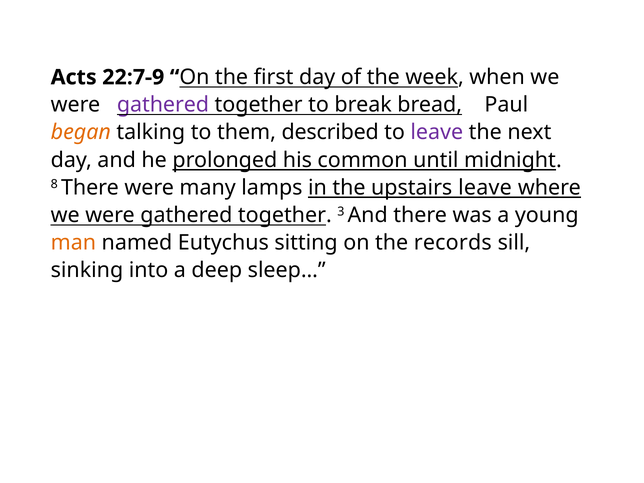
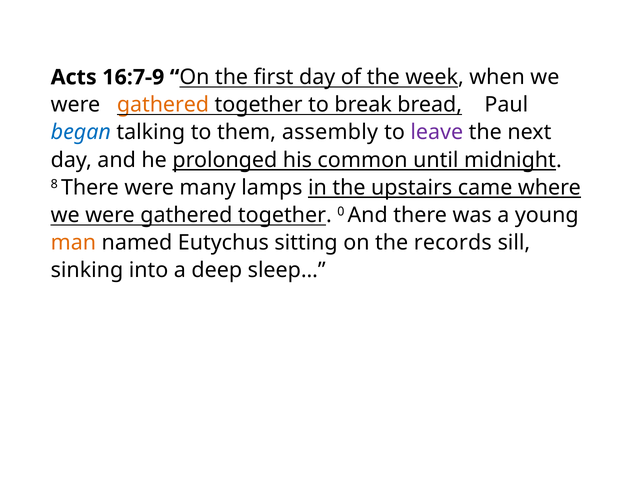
22:7-9: 22:7-9 -> 16:7-9 (133, 77)
gathered colour: purple -> orange (163, 105)
began colour: orange -> blue (81, 132)
described: described -> assembly (330, 132)
upstairs leave: leave -> came (485, 188)
3: 3 -> 0 (341, 212)
